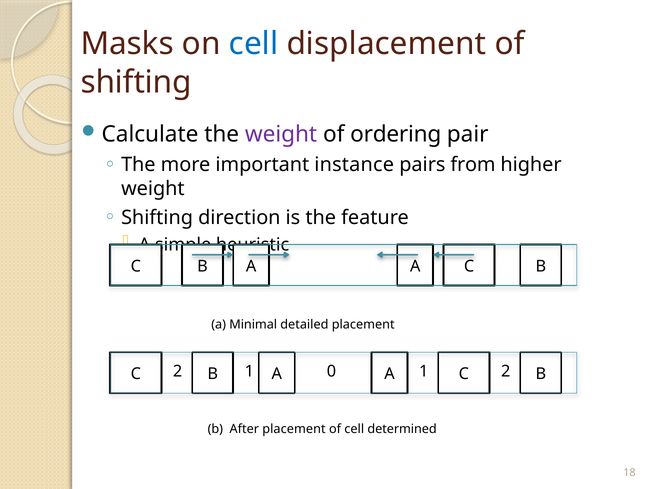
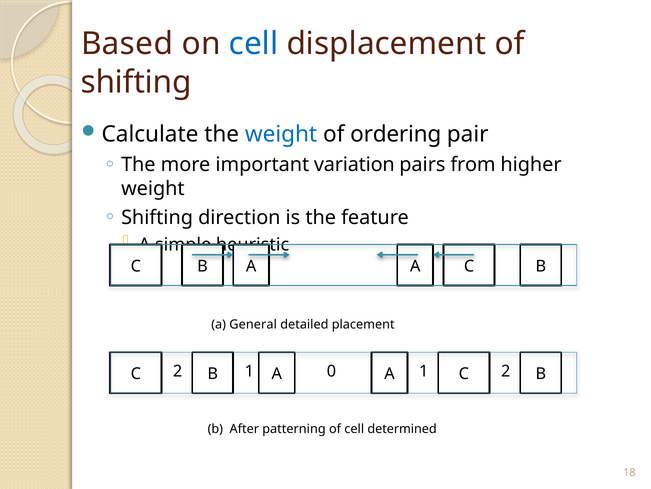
Masks: Masks -> Based (127, 44)
weight colour: purple -> blue (281, 134)
instance: instance -> variation (354, 165)
Minimal: Minimal -> General (253, 324)
After placement: placement -> patterning (294, 429)
